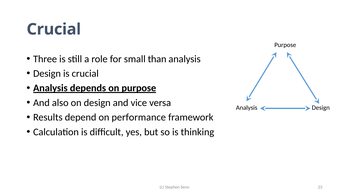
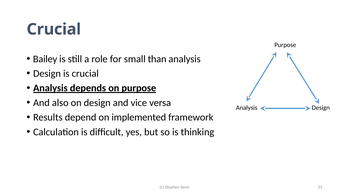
Three: Three -> Bailey (45, 59)
performance: performance -> implemented (139, 118)
